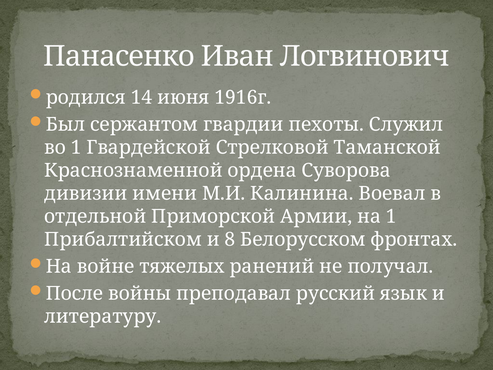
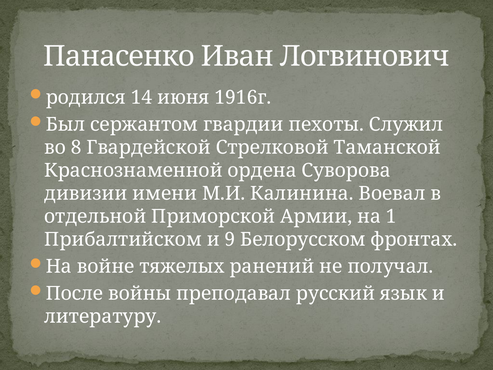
во 1: 1 -> 8 (76, 147)
8: 8 -> 9 (230, 239)
